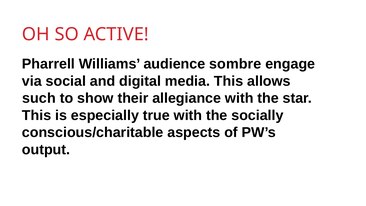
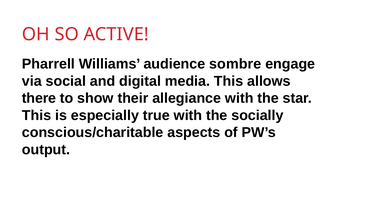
such: such -> there (39, 98)
